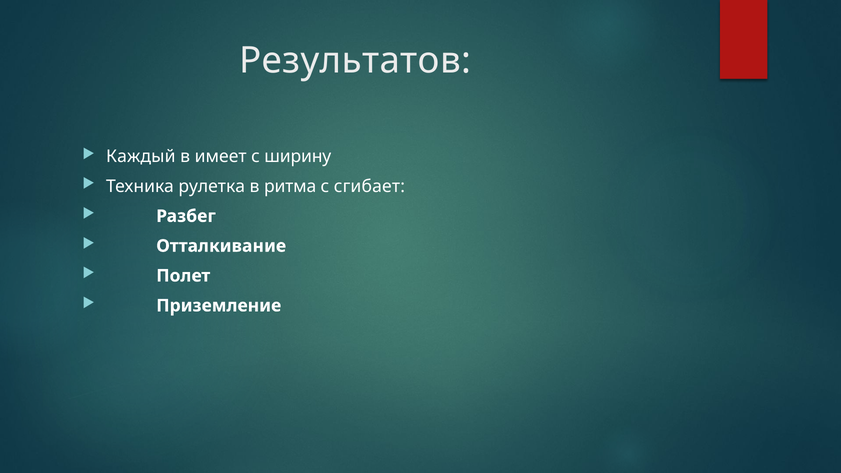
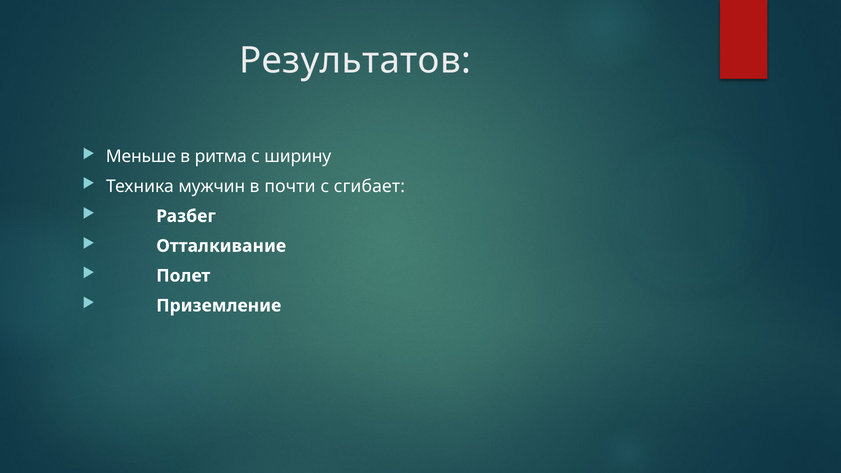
Каждый: Каждый -> Меньше (141, 157)
имеет: имеет -> ритма (221, 157)
рулетка: рулетка -> мужчин (212, 186)
ритма: ритма -> почти (290, 186)
